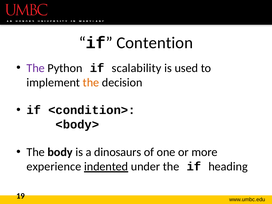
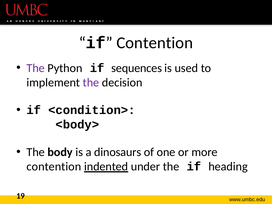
scalability: scalability -> sequences (137, 68)
the colour: orange -> purple (91, 83)
experience: experience -> contention (54, 167)
